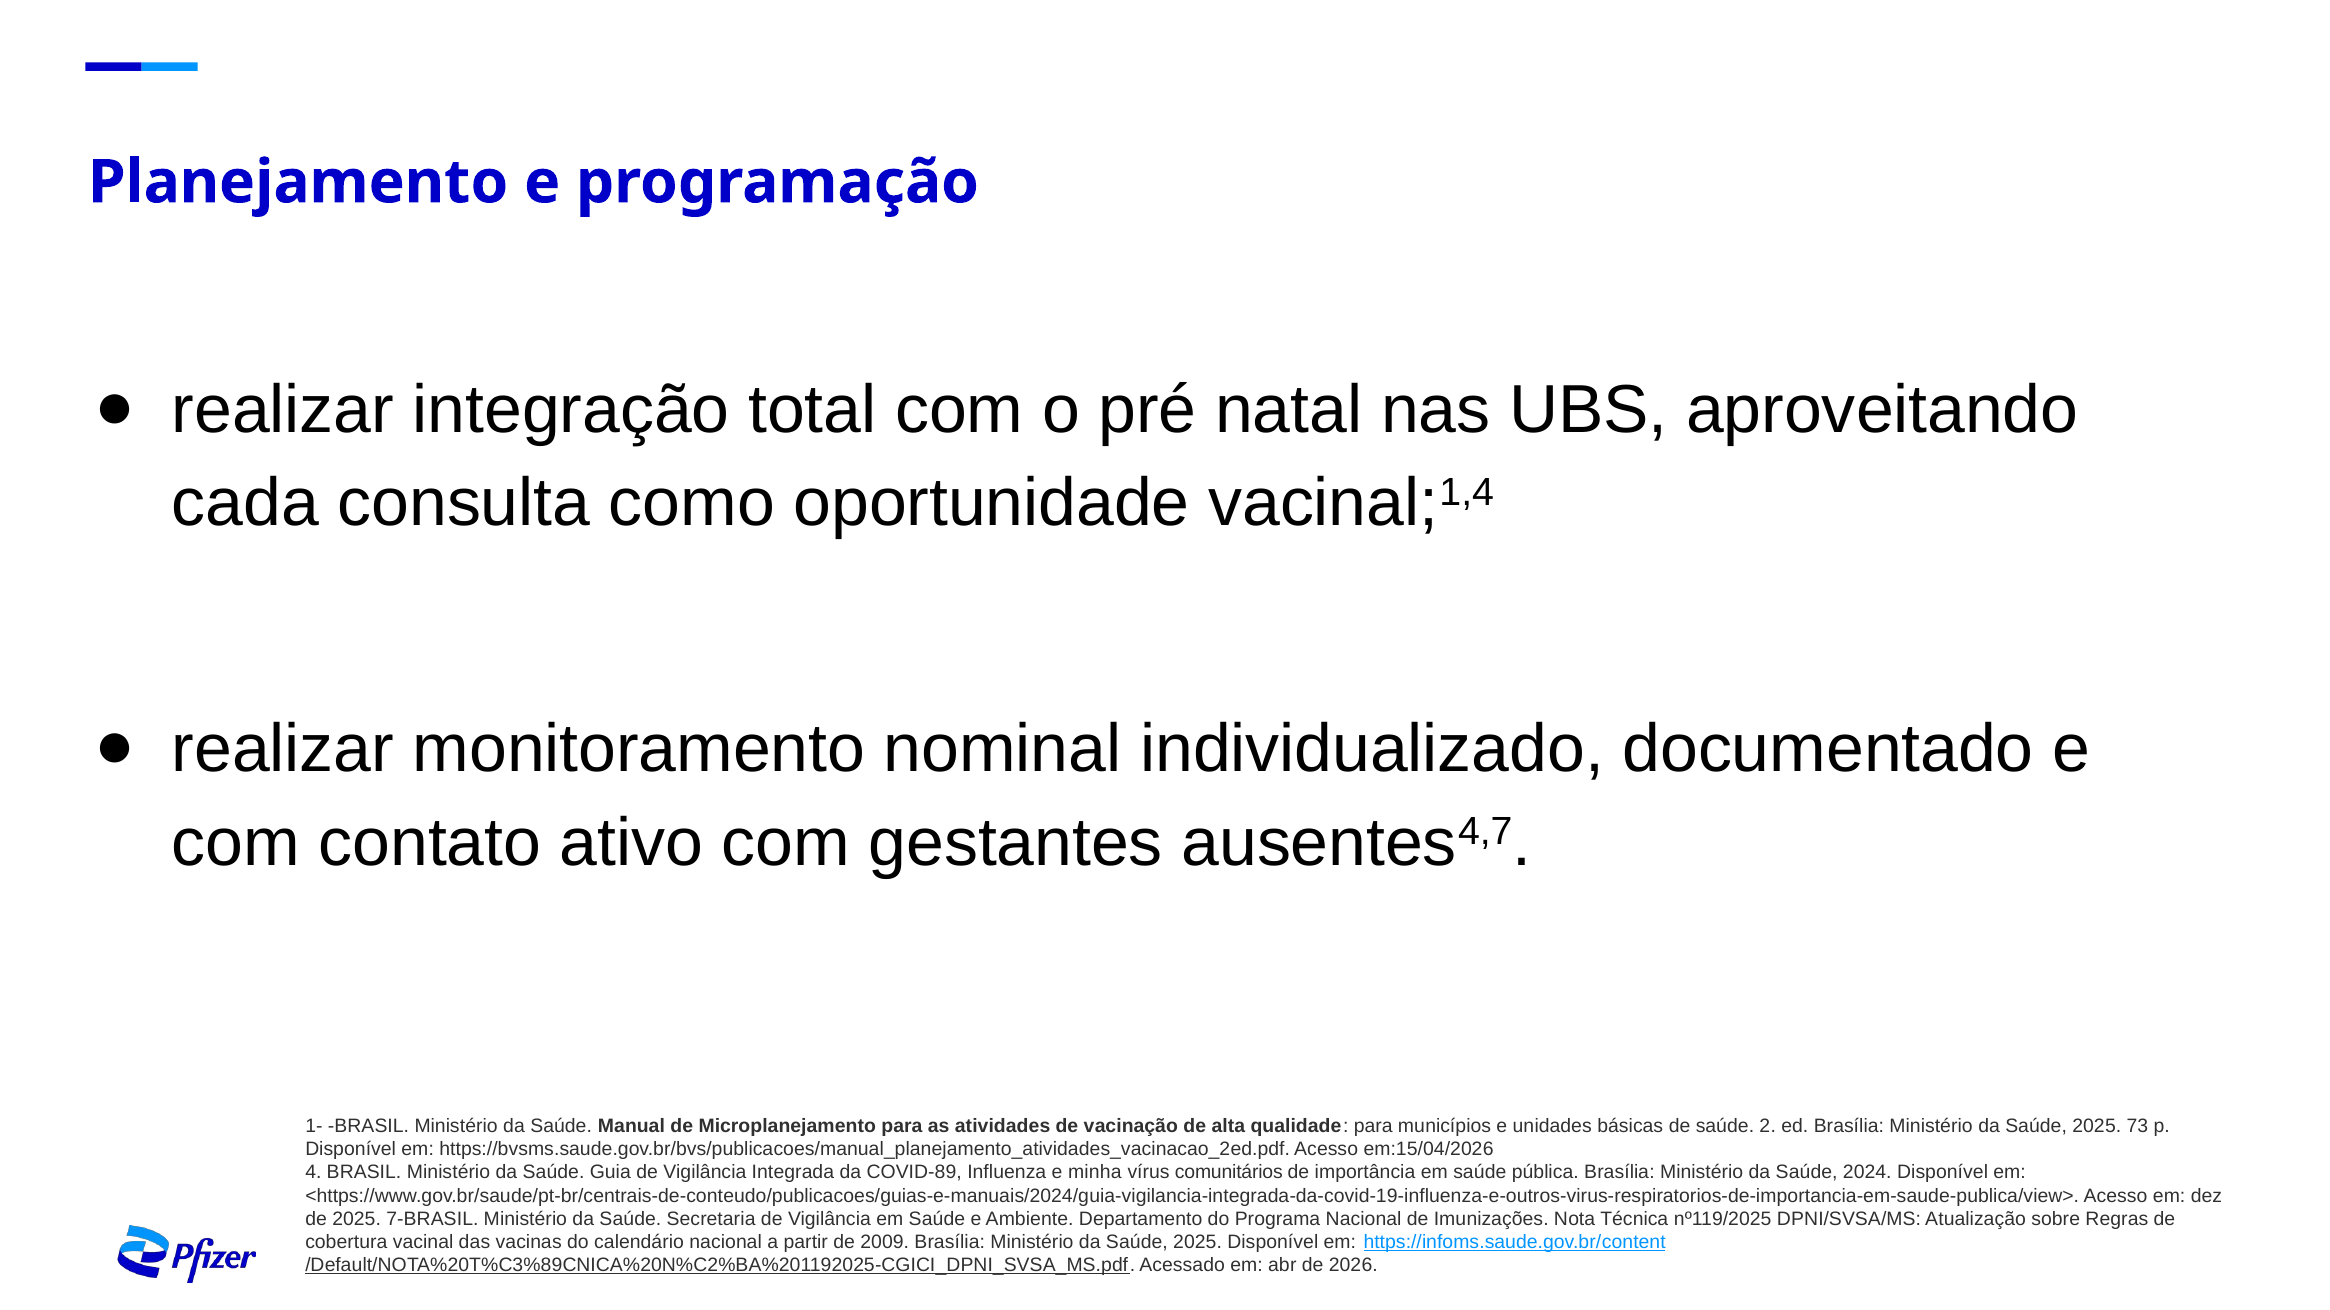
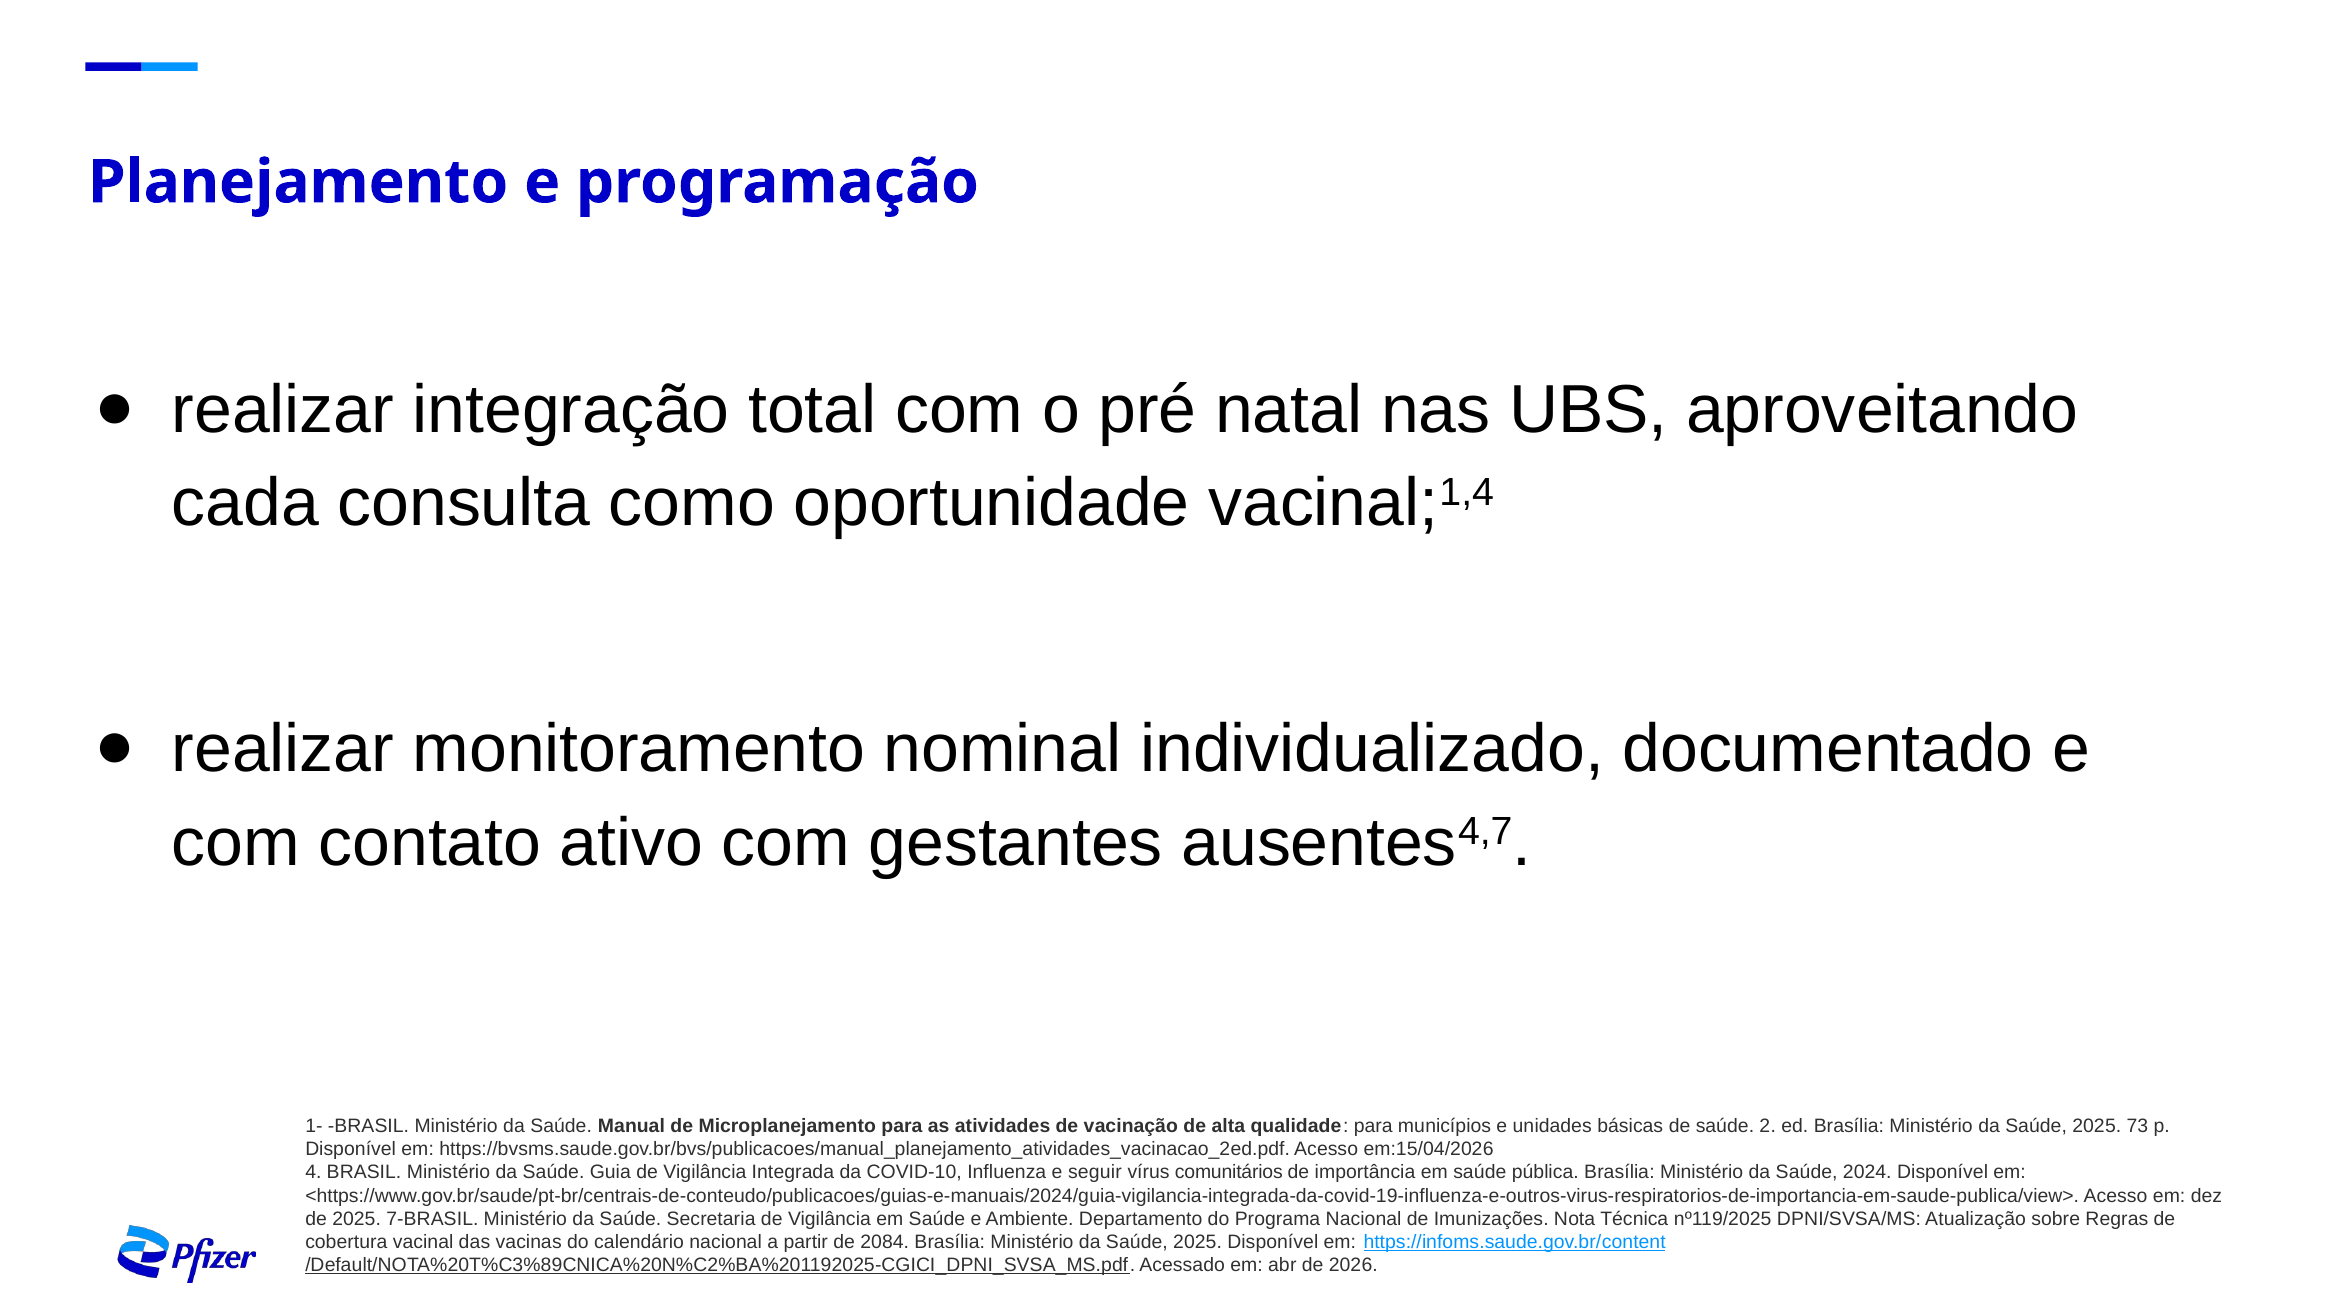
COVID-89: COVID-89 -> COVID-10 (914, 1173)
minha: minha -> seguir (1095, 1173)
2009: 2009 -> 2084 (885, 1243)
